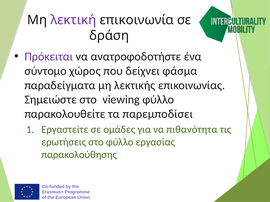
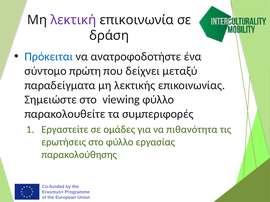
Πρόκειται colour: purple -> blue (49, 57)
χώρος: χώρος -> πρώτη (85, 71)
φάσμα: φάσμα -> μεταξύ (180, 71)
παρεμποδίσει: παρεμποδίσει -> συμπεριφορές (158, 114)
